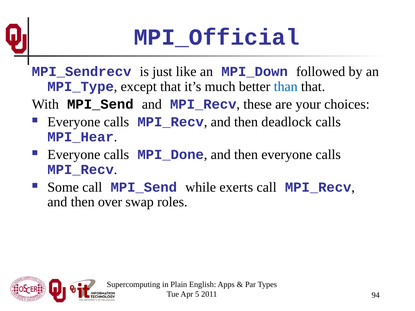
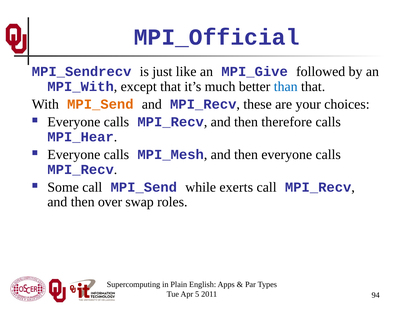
MPI_Down: MPI_Down -> MPI_Give (255, 72)
MPI_Type: MPI_Type -> MPI_With (81, 87)
MPI_Send colour: black -> orange (100, 104)
deadlock: deadlock -> therefore (287, 122)
MPI_Done: MPI_Done -> MPI_Mesh (171, 155)
